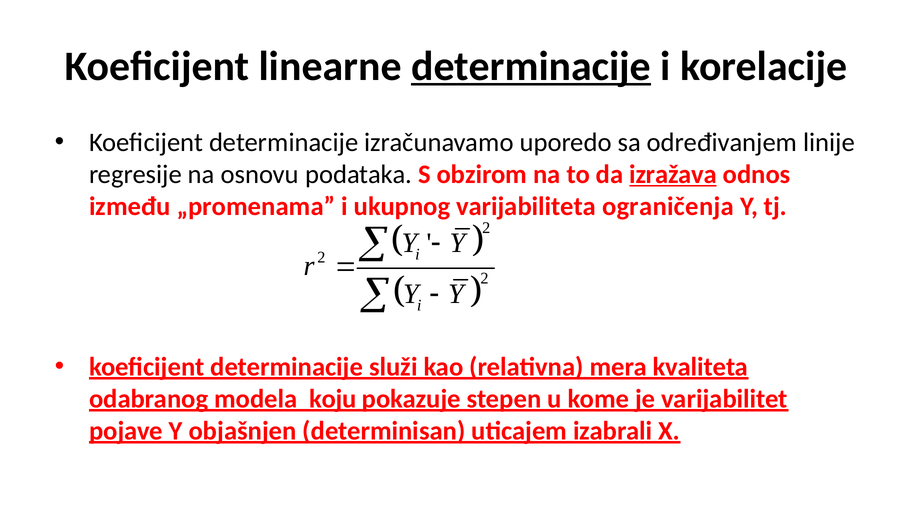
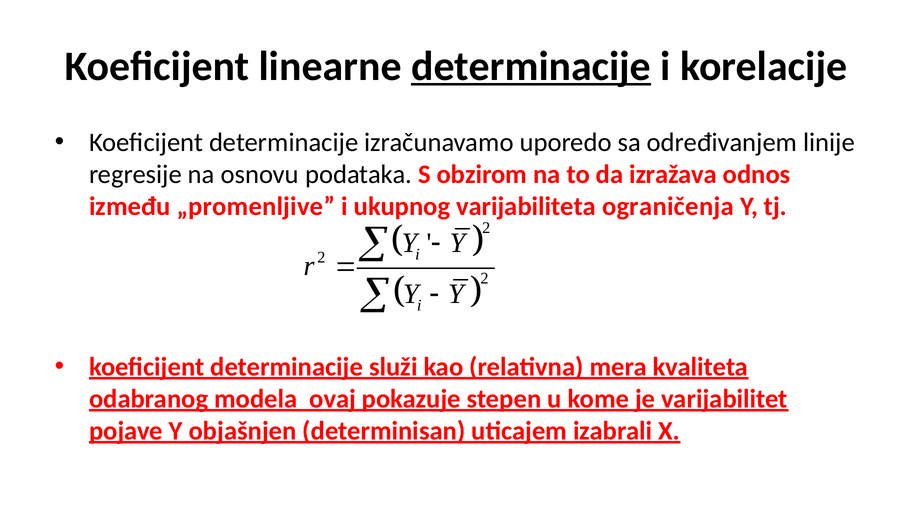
izražava underline: present -> none (673, 174)
„promenama: „promenama -> „promenljive (256, 206)
koju: koju -> ovaj (333, 398)
